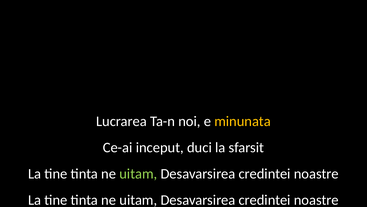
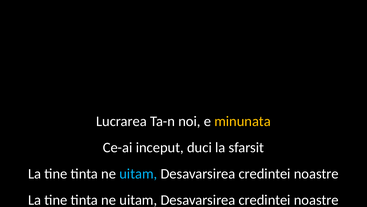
uitam colour: light green -> light blue (138, 173)
